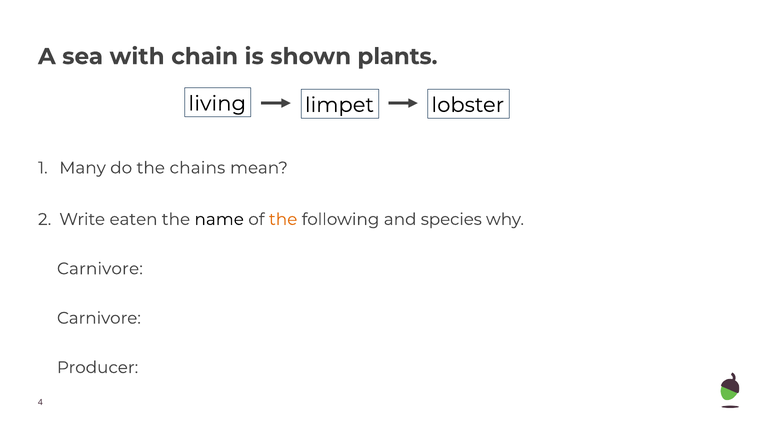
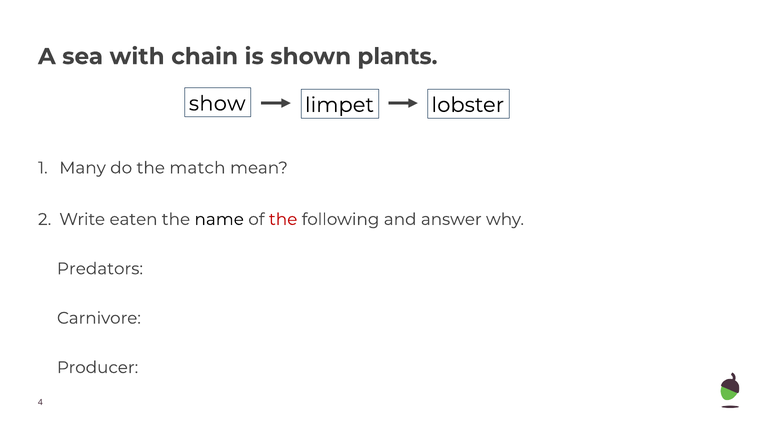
living: living -> show (217, 104)
chains: chains -> match (197, 168)
the colour: orange -> red (283, 219)
species: species -> answer (451, 219)
Carnivore: Carnivore -> Predators (100, 269)
